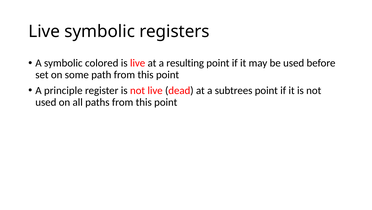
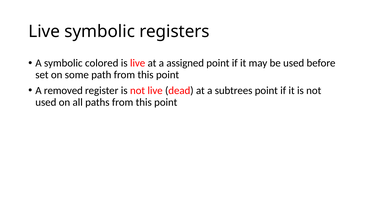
resulting: resulting -> assigned (185, 63)
principle: principle -> removed (63, 90)
